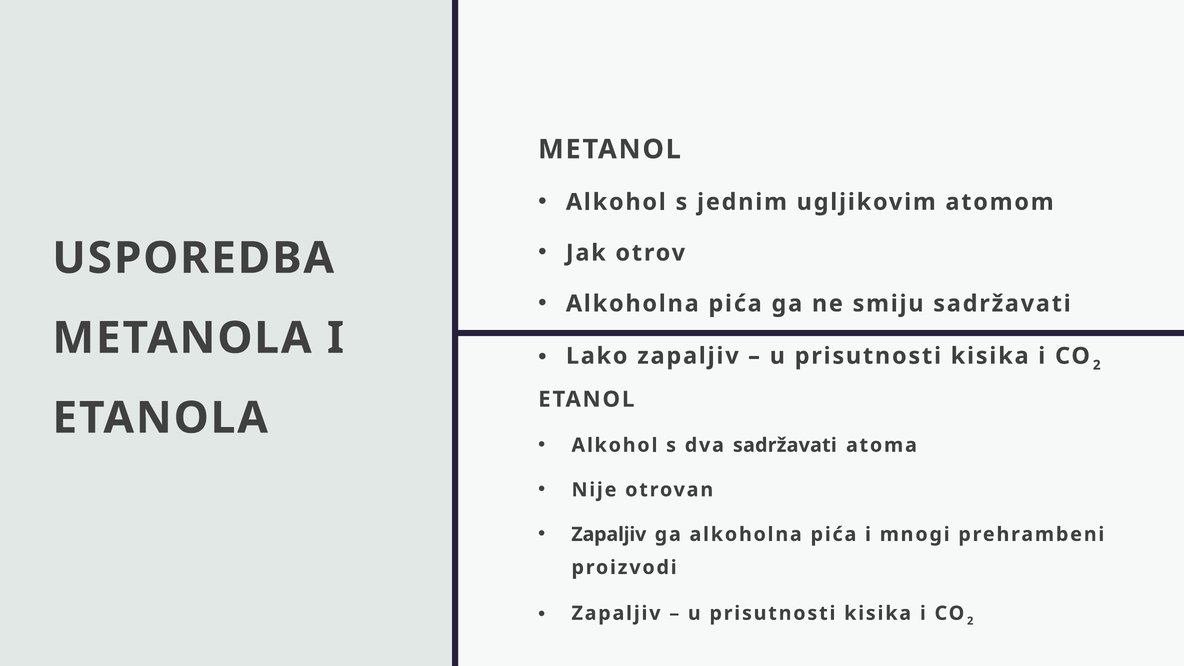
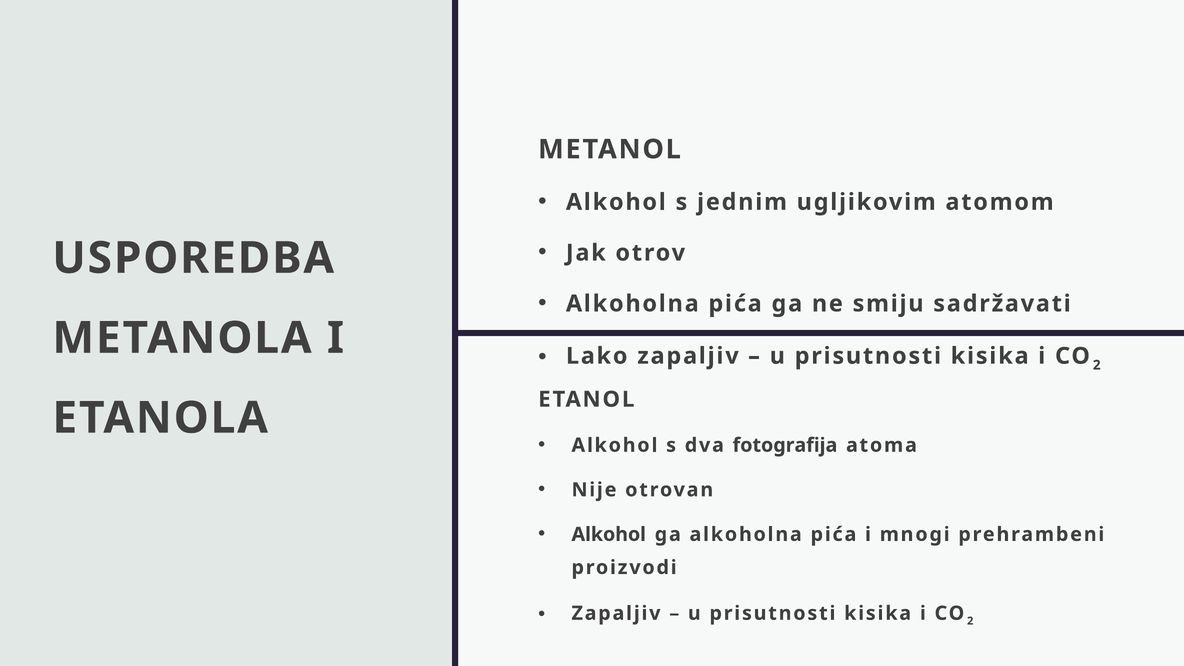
dva sadržavati: sadržavati -> fotografija (785, 445)
Zapaljiv: Zapaljiv -> Alkohol (609, 534)
